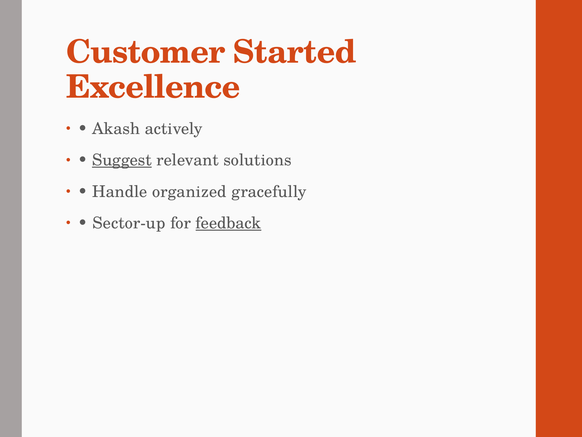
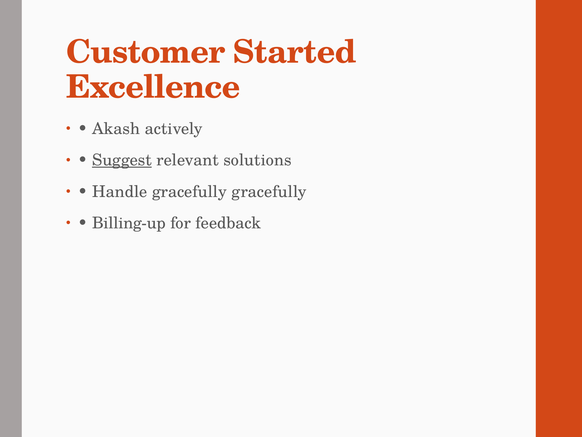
Handle organized: organized -> gracefully (189, 192)
Sector-up: Sector-up -> Billing-up (129, 223)
feedback underline: present -> none (228, 223)
